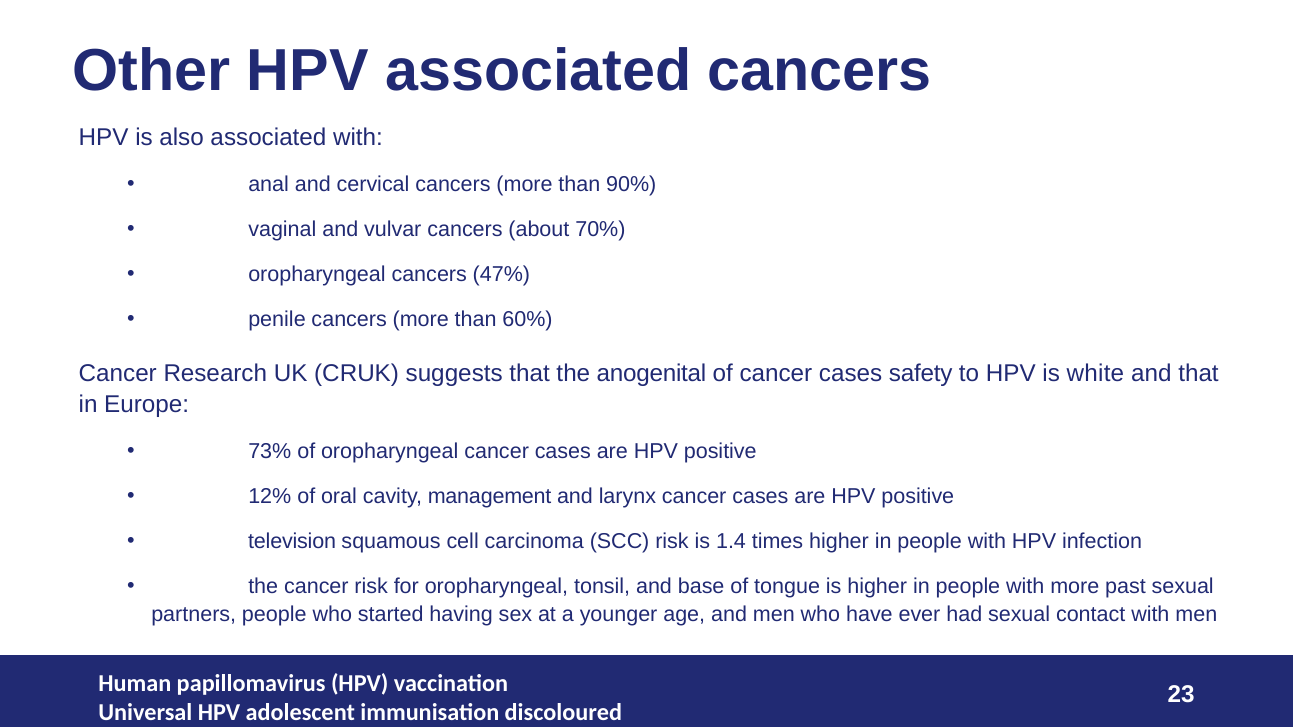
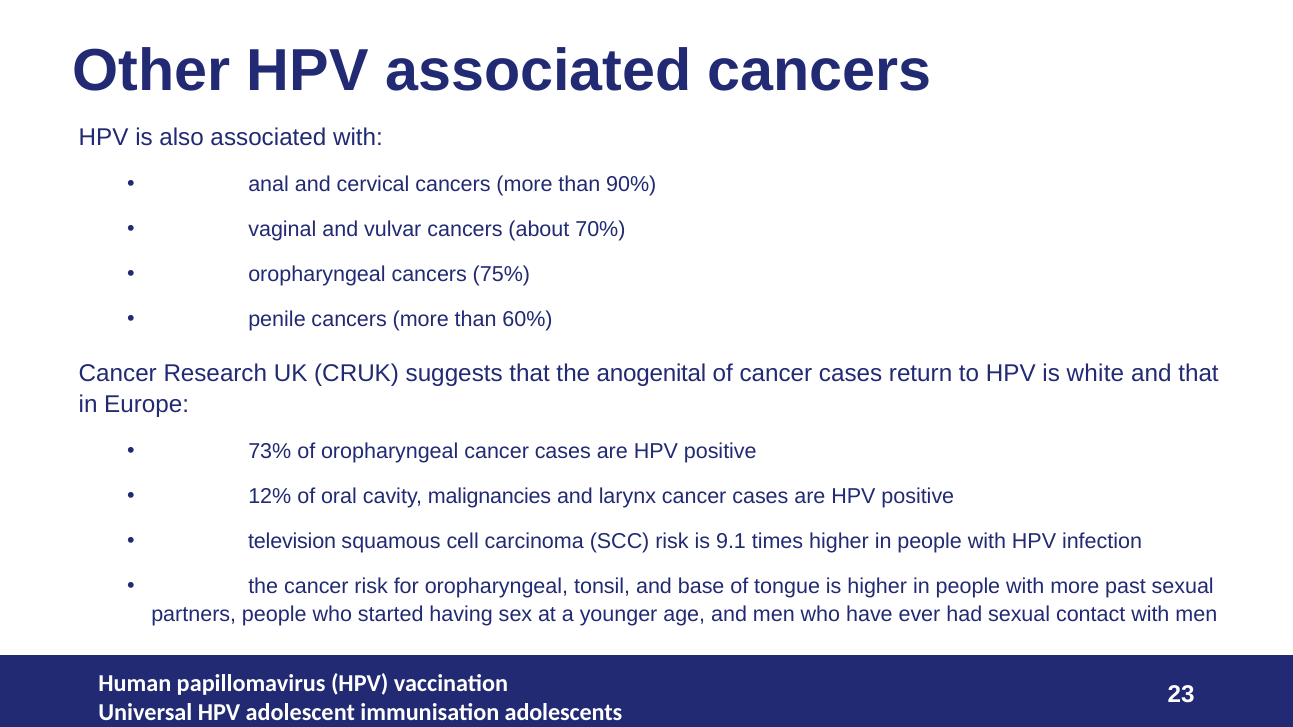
47%: 47% -> 75% (501, 275)
safety: safety -> return (921, 374)
management: management -> malignancies (490, 497)
1.4: 1.4 -> 9.1 (731, 542)
discoloured: discoloured -> adolescents (564, 713)
